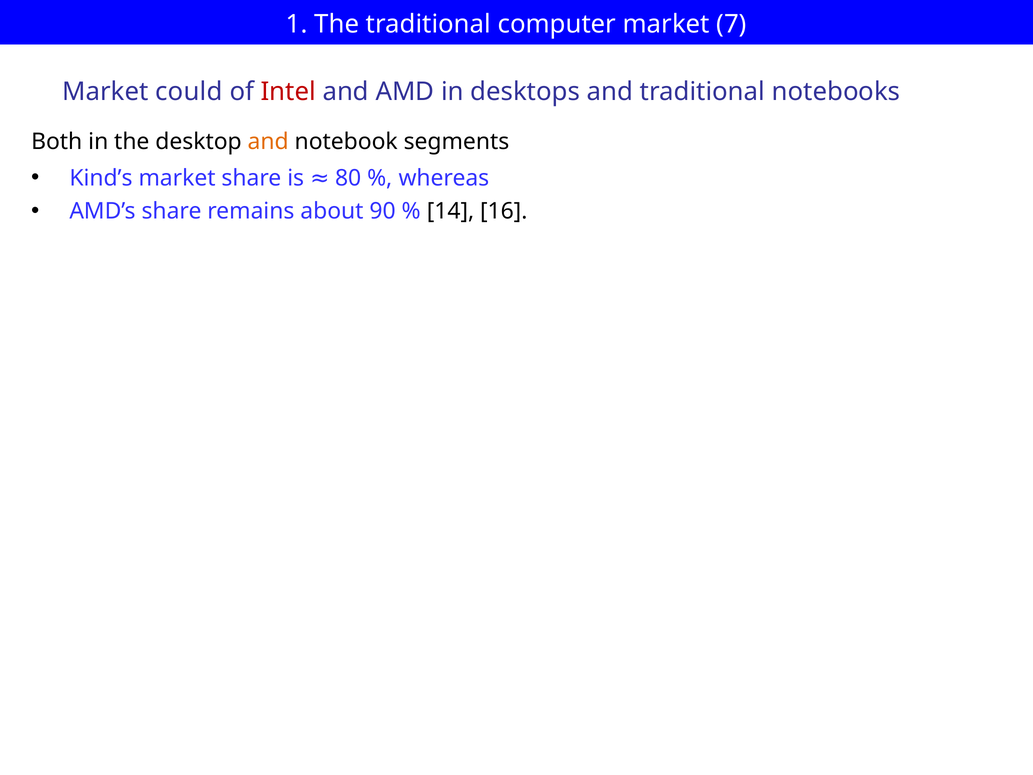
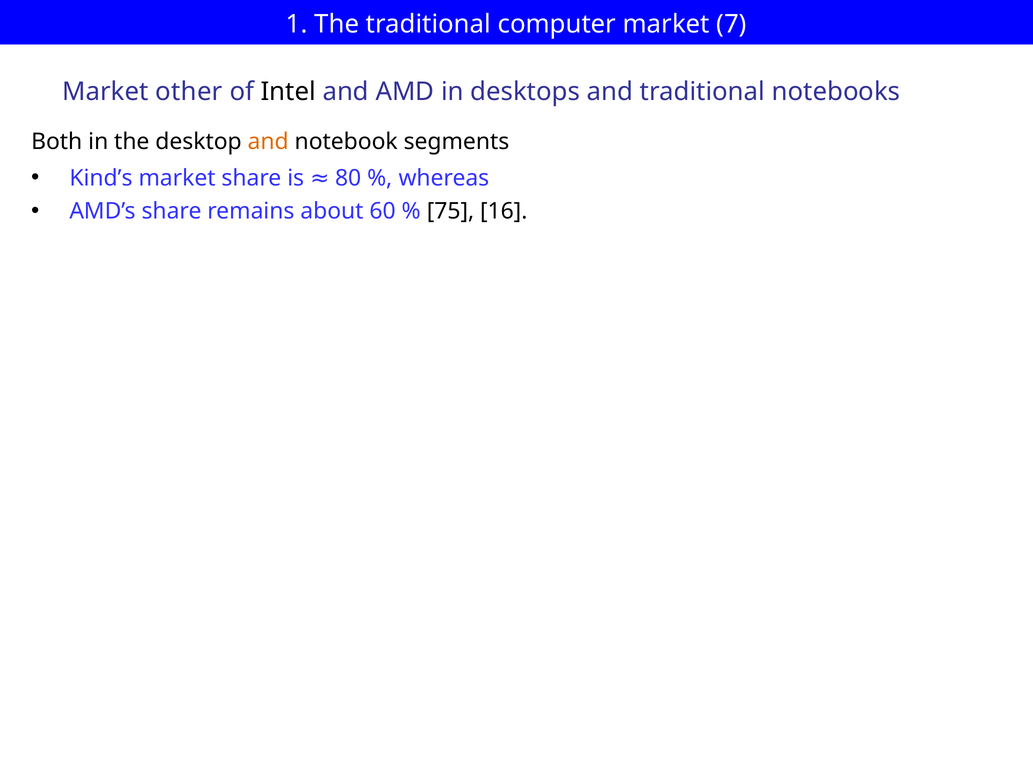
could: could -> other (189, 92)
Intel colour: red -> black (288, 92)
90: 90 -> 60 (383, 211)
14: 14 -> 75 (450, 211)
